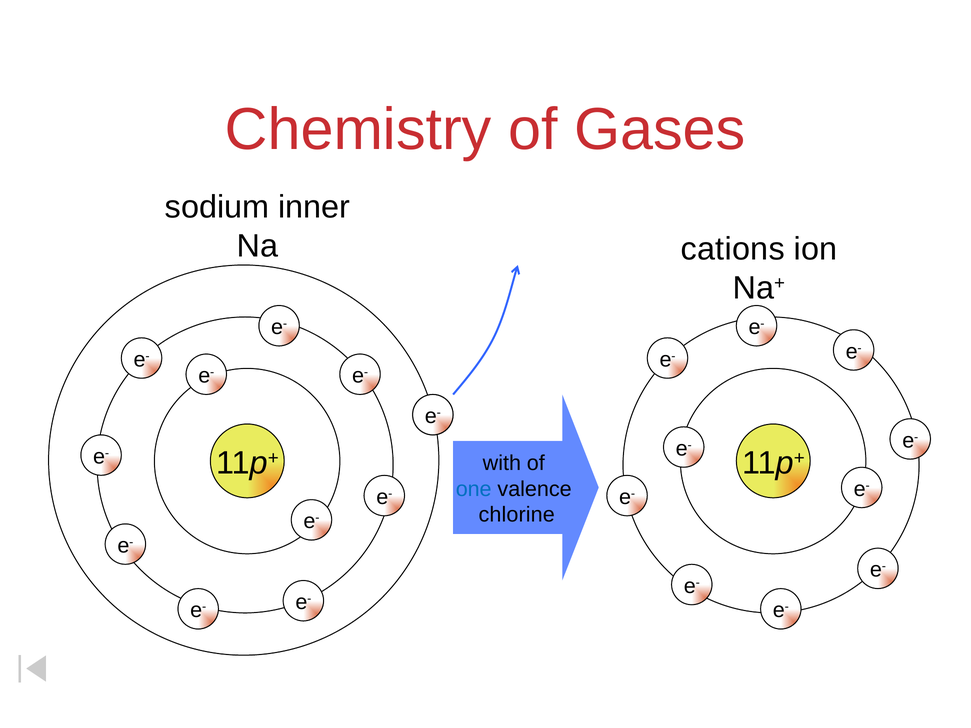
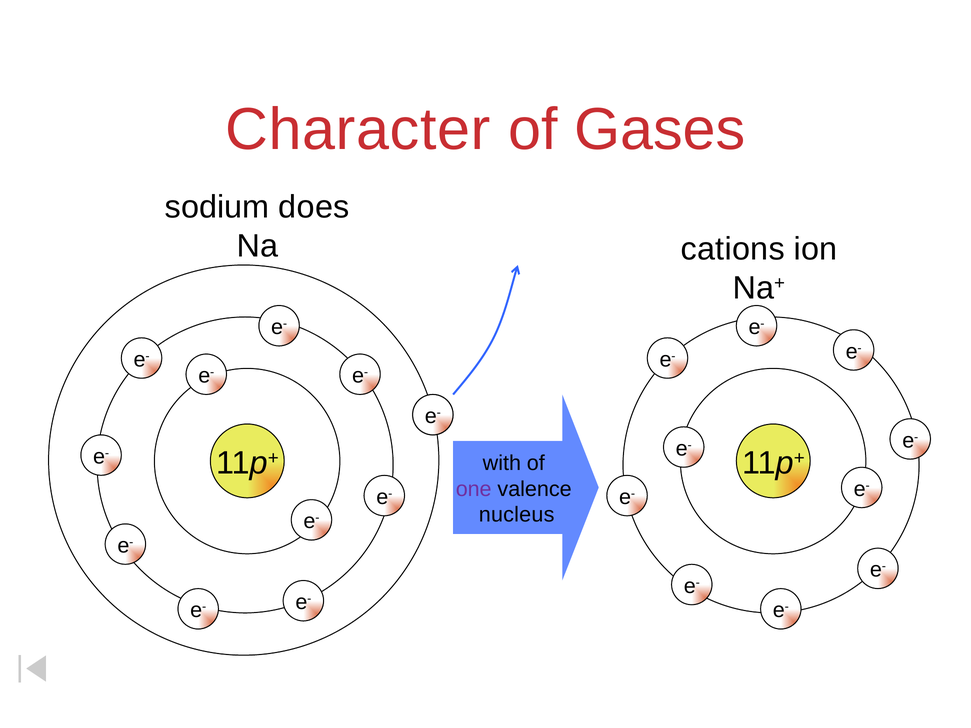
Chemistry: Chemistry -> Character (358, 130)
inner: inner -> does (314, 207)
one colour: blue -> purple (474, 489)
chlorine: chlorine -> nucleus (517, 515)
